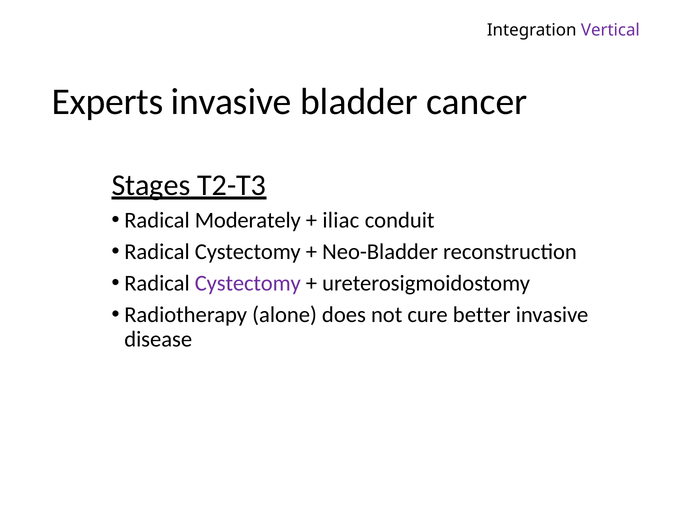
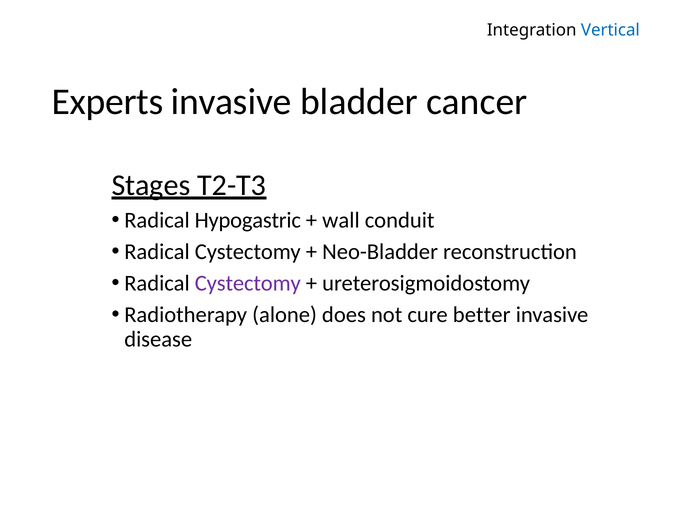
Vertical colour: purple -> blue (610, 30)
Moderately: Moderately -> Hypogastric (248, 220)
iliac: iliac -> wall (341, 220)
